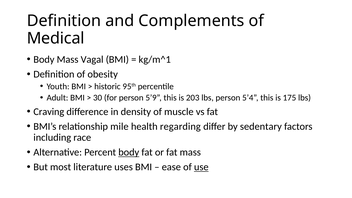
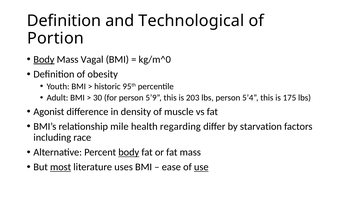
Complements: Complements -> Technological (191, 21)
Medical: Medical -> Portion (56, 38)
Body underline: none -> present (44, 60)
kg/m^1: kg/m^1 -> kg/m^0 (155, 60)
Craving: Craving -> Agonist (49, 112)
sedentary: sedentary -> starvation (261, 126)
most underline: none -> present (61, 167)
